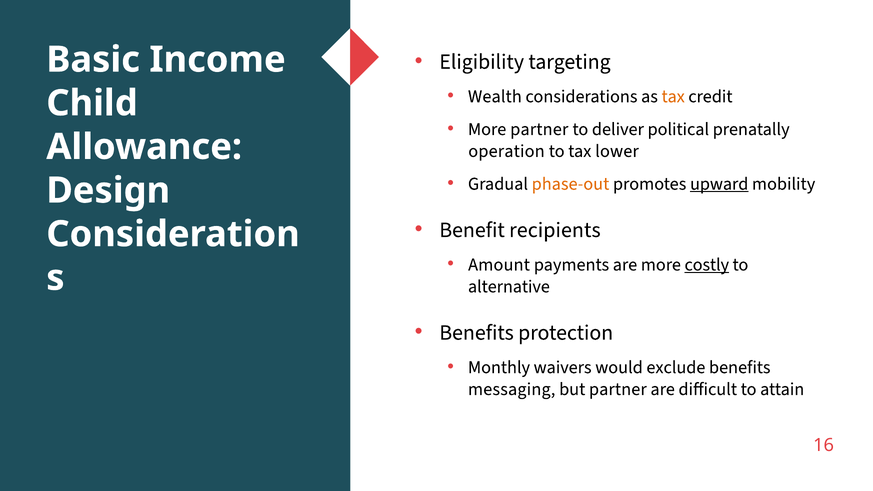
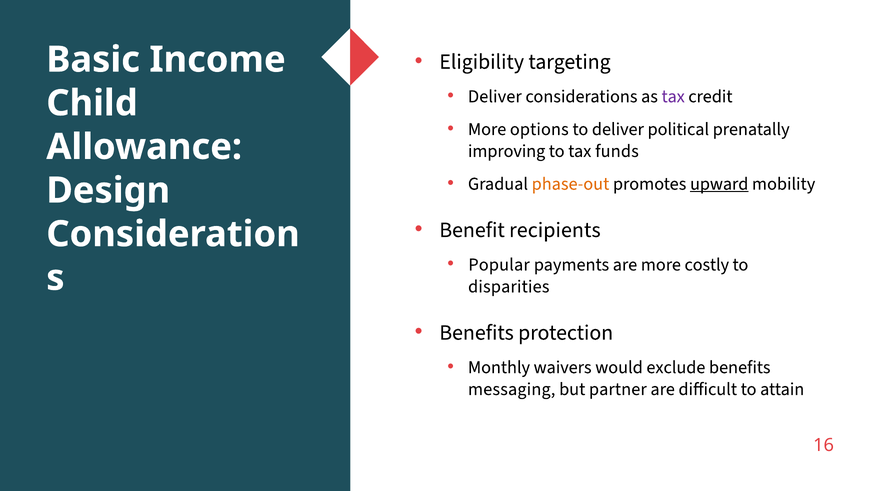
Wealth: Wealth -> Deliver (495, 96)
tax colour: orange -> purple (673, 96)
More partner: partner -> options (539, 129)
operation: operation -> improving (507, 151)
lower: lower -> funds (617, 151)
Amount: Amount -> Popular (499, 265)
costly underline: present -> none (707, 265)
alternative: alternative -> disparities (509, 286)
